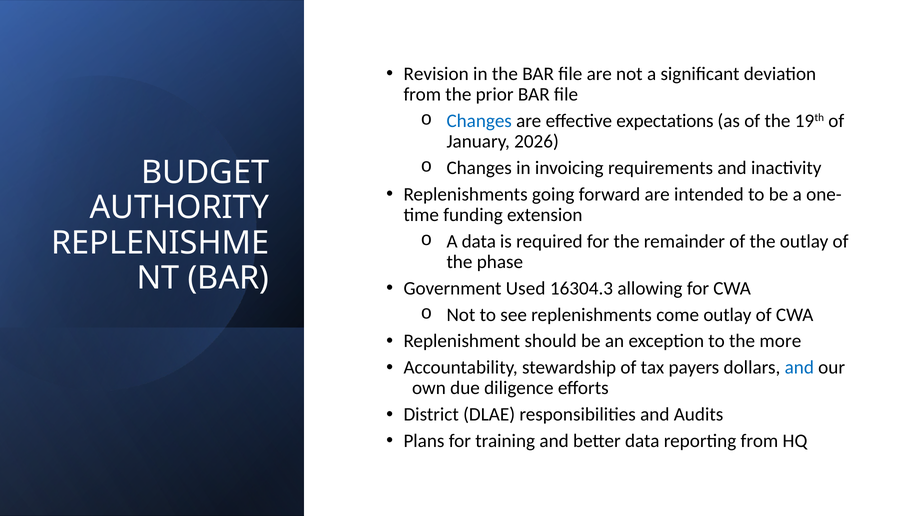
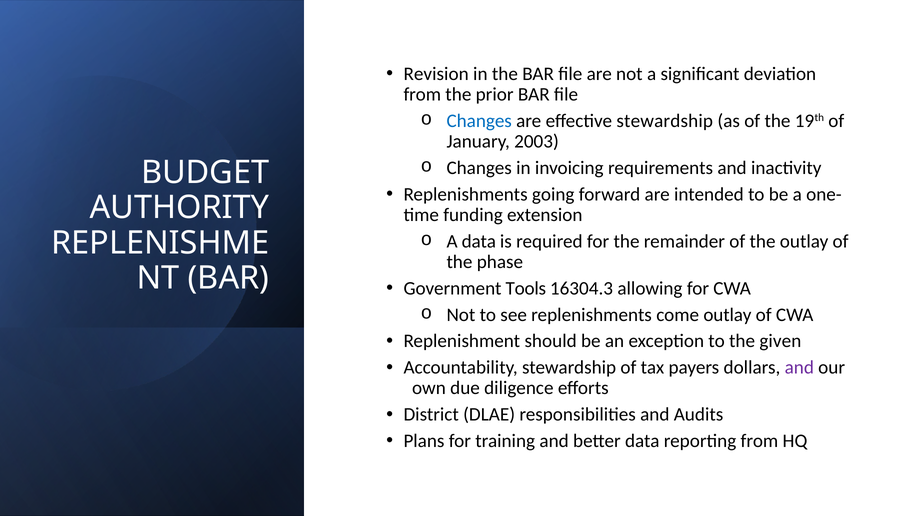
effective expectations: expectations -> stewardship (665, 121)
2026: 2026 -> 2003 (537, 142)
Used: Used -> Tools (526, 289)
more: more -> given (780, 341)
and colour: blue -> purple (799, 368)
